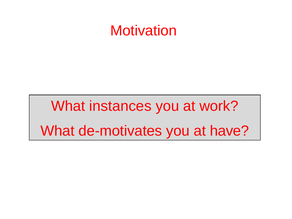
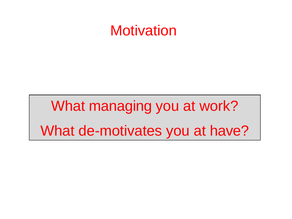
instances: instances -> managing (120, 106)
